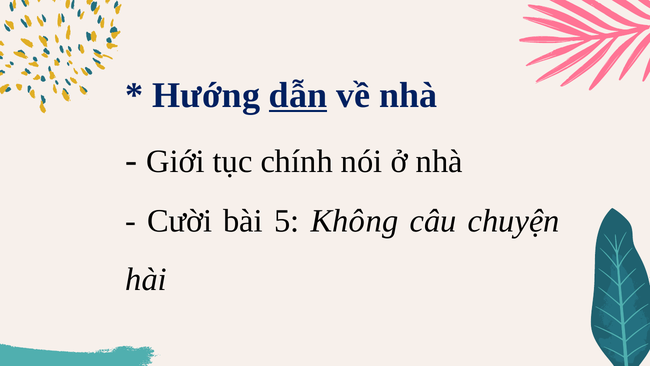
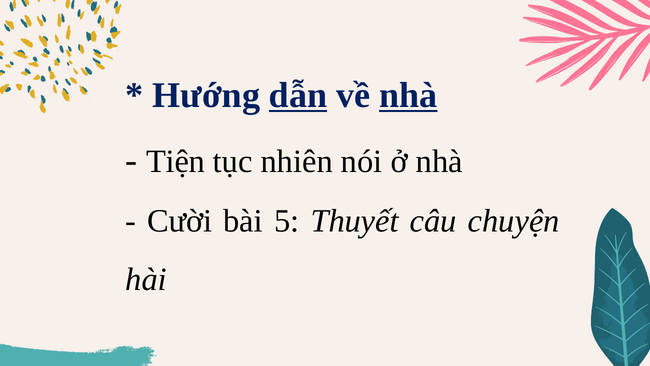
nhà underline: none -> present (408, 95)
Giới: Giới -> Tiện (176, 161)
chính: chính -> nhiên (297, 161)
Không: Không -> Thuyết (355, 221)
